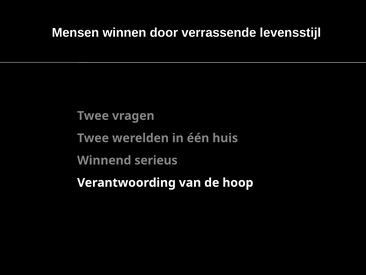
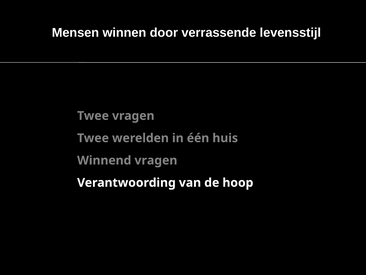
Winnend serieus: serieus -> vragen (156, 160)
